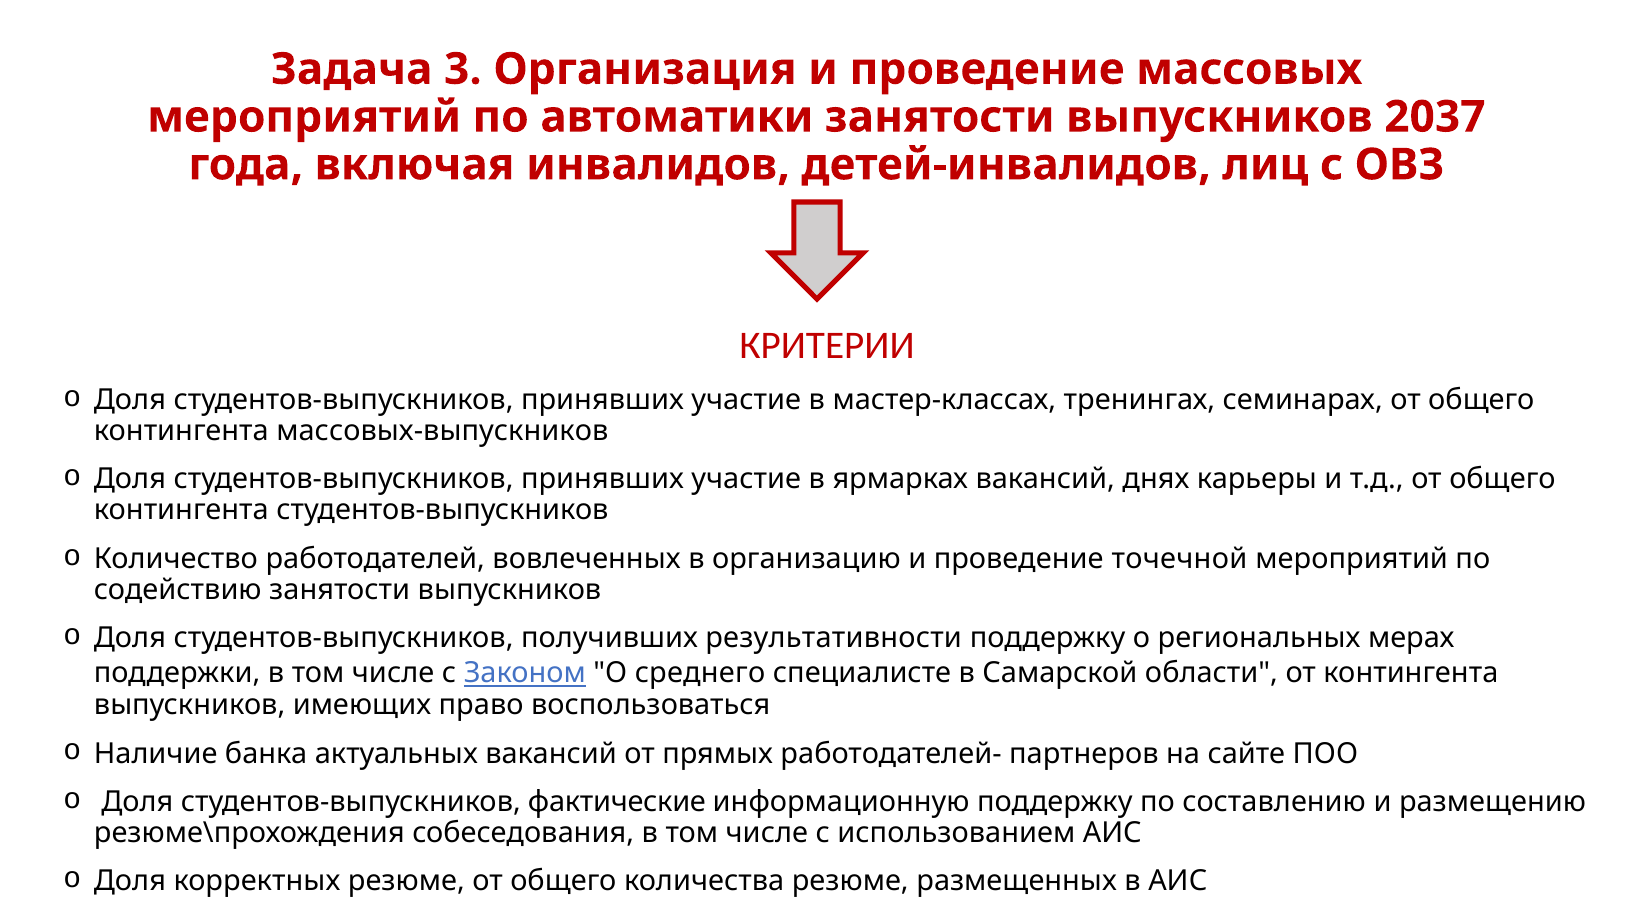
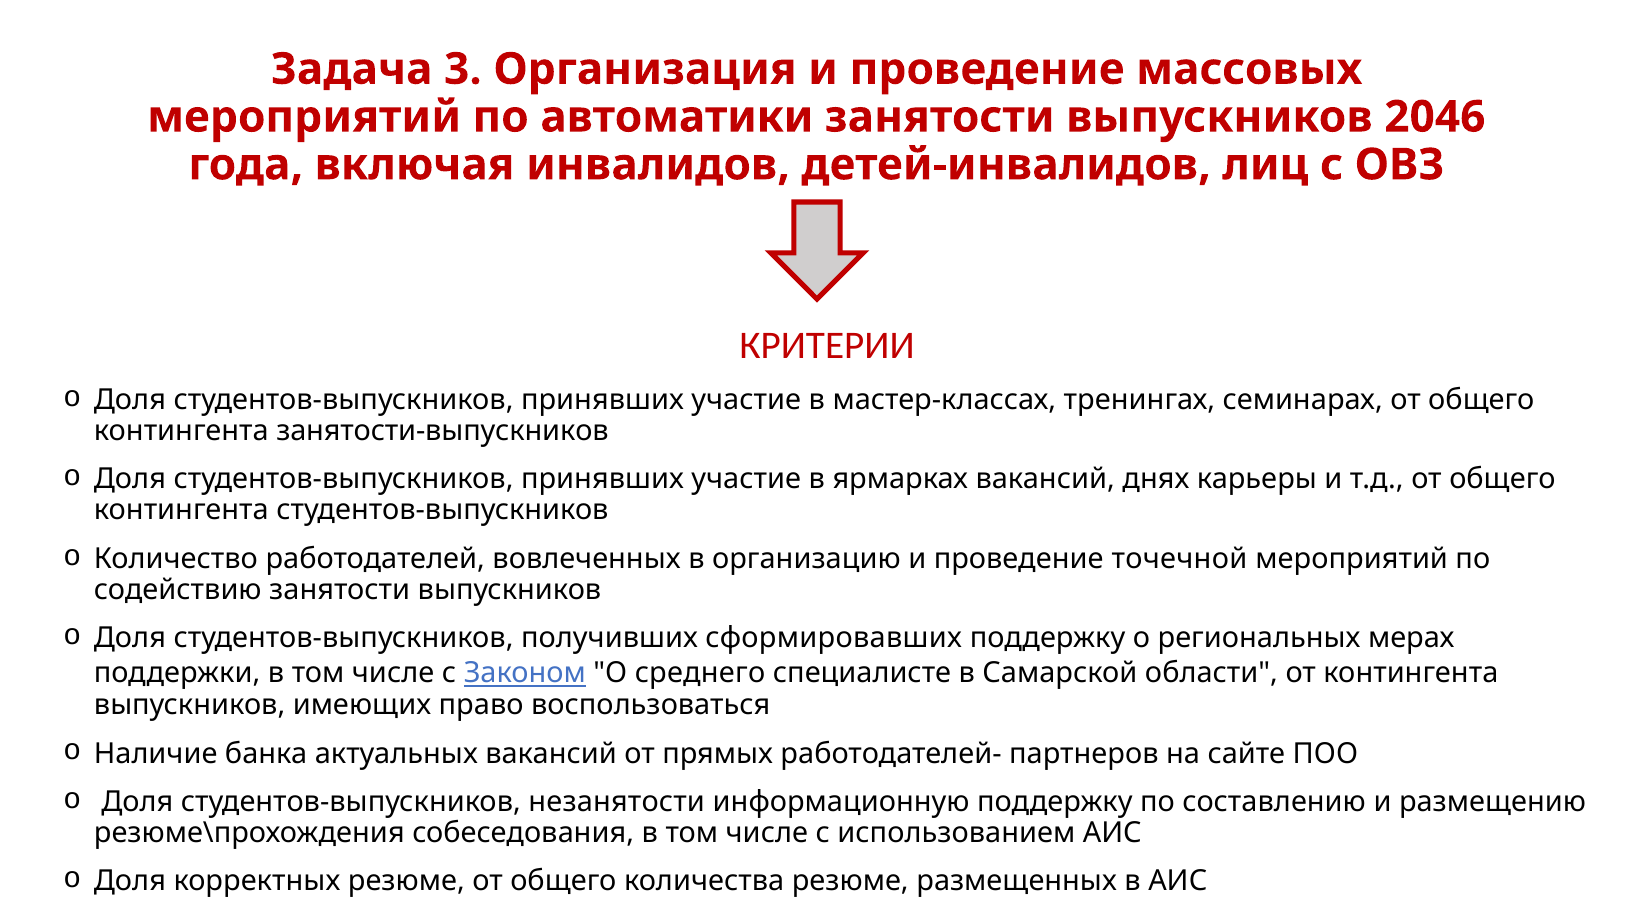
2037: 2037 -> 2046 (1435, 117)
массовых-выпускников: массовых-выпускников -> занятости-выпускников (442, 431)
результативности: результативности -> сформировавших (834, 638)
фактические: фактические -> незанятости (617, 802)
